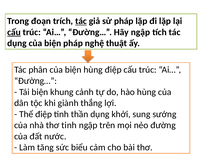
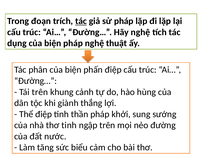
cấu underline: present -> none (14, 32)
Hãy ngập: ngập -> nghệ (140, 32)
biện hùng: hùng -> phấn (93, 70)
Tái biện: biện -> trên (40, 92)
thần dụng: dụng -> pháp (100, 115)
